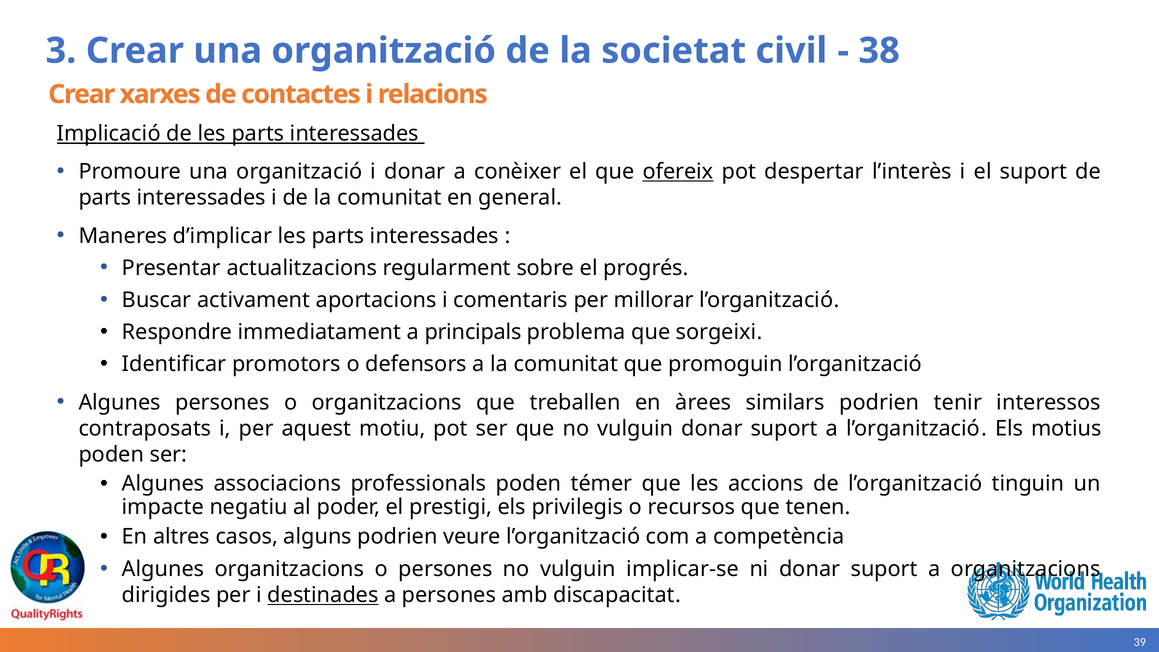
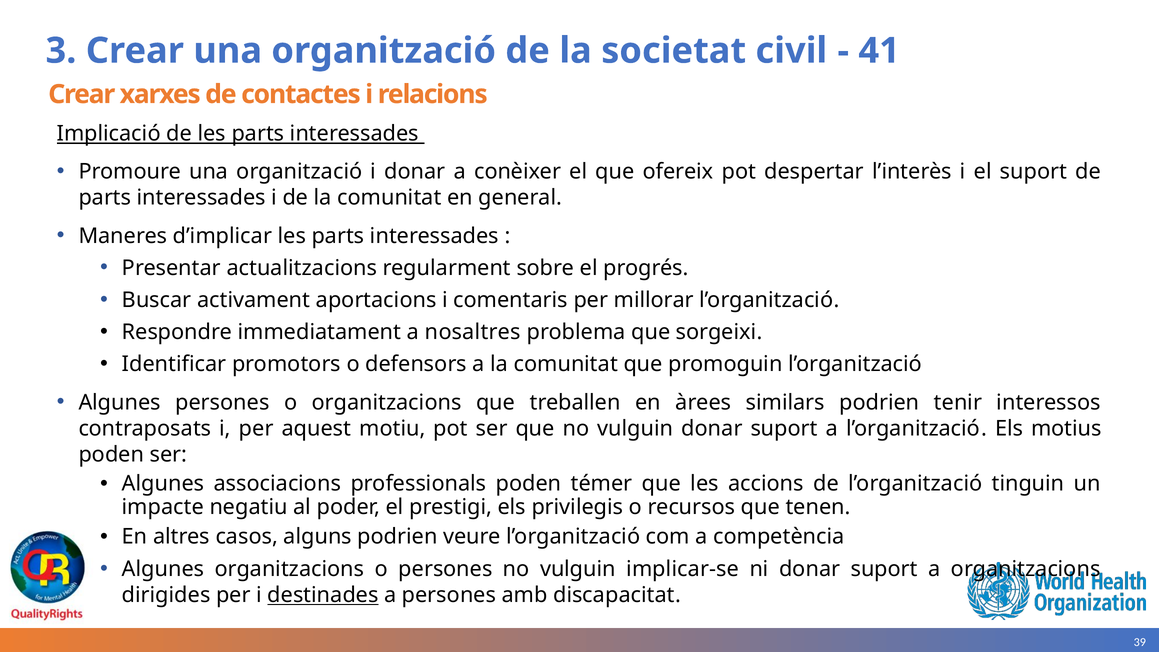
38: 38 -> 41 (879, 51)
ofereix underline: present -> none (678, 172)
principals: principals -> nosaltres (473, 332)
